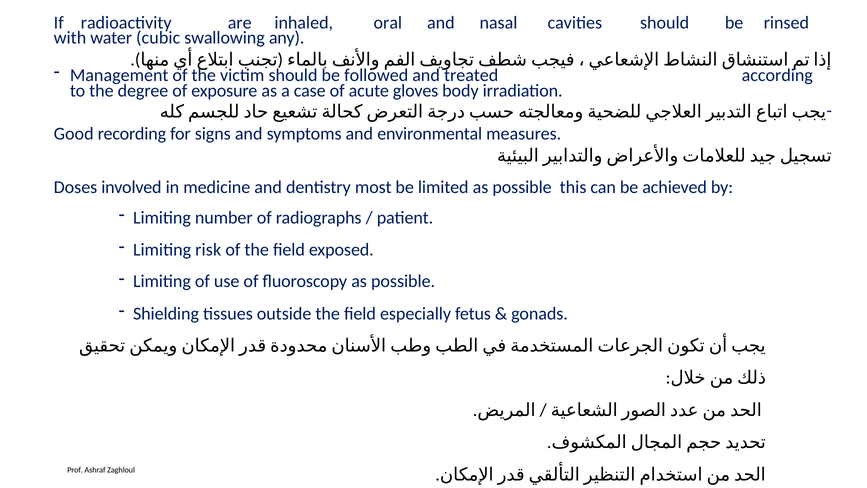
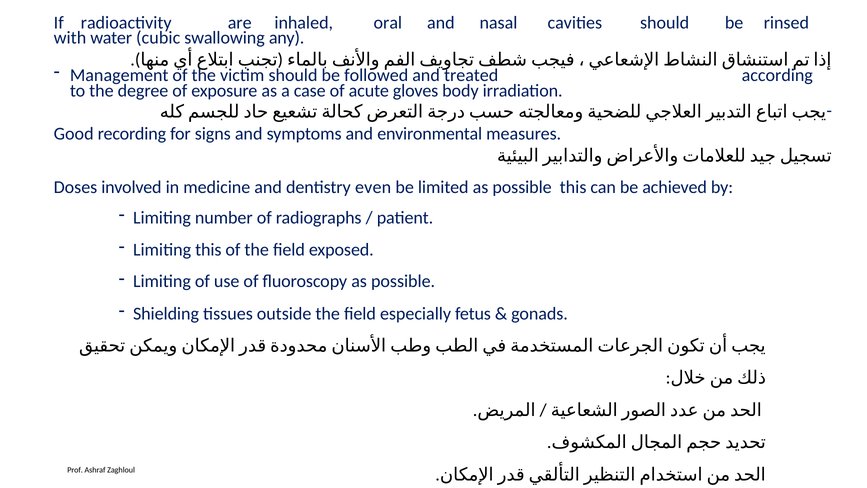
most: most -> even (373, 187)
Limiting risk: risk -> this (208, 250)
